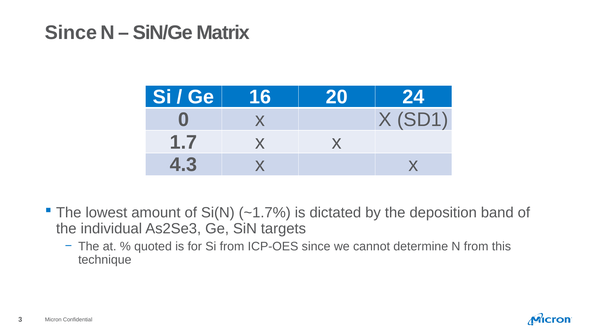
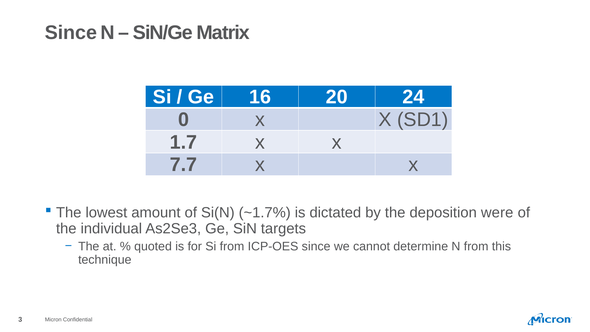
4.3: 4.3 -> 7.7 (184, 165)
band: band -> were (497, 213)
